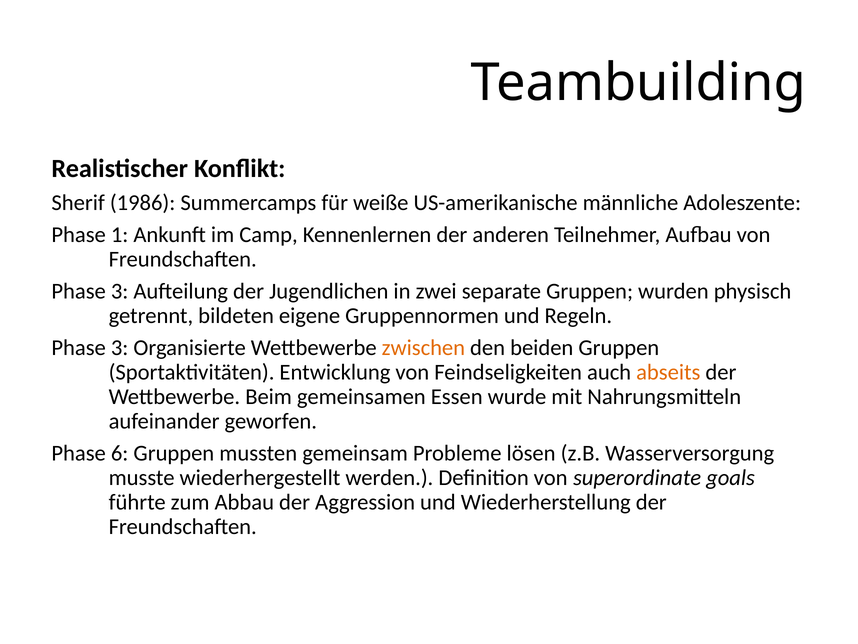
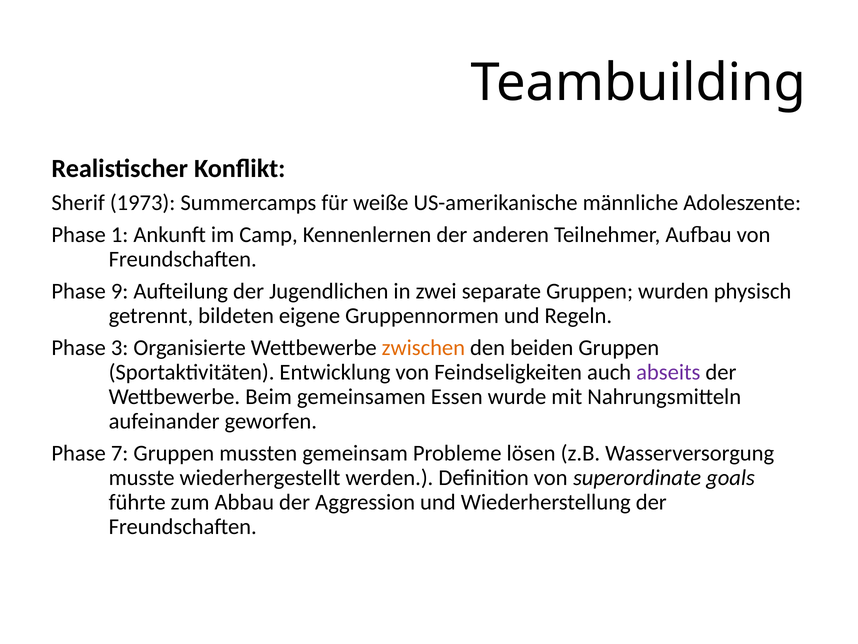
1986: 1986 -> 1973 (143, 202)
3: 3 -> 9 (120, 291)
abseits colour: orange -> purple (668, 372)
6: 6 -> 7 (120, 453)
